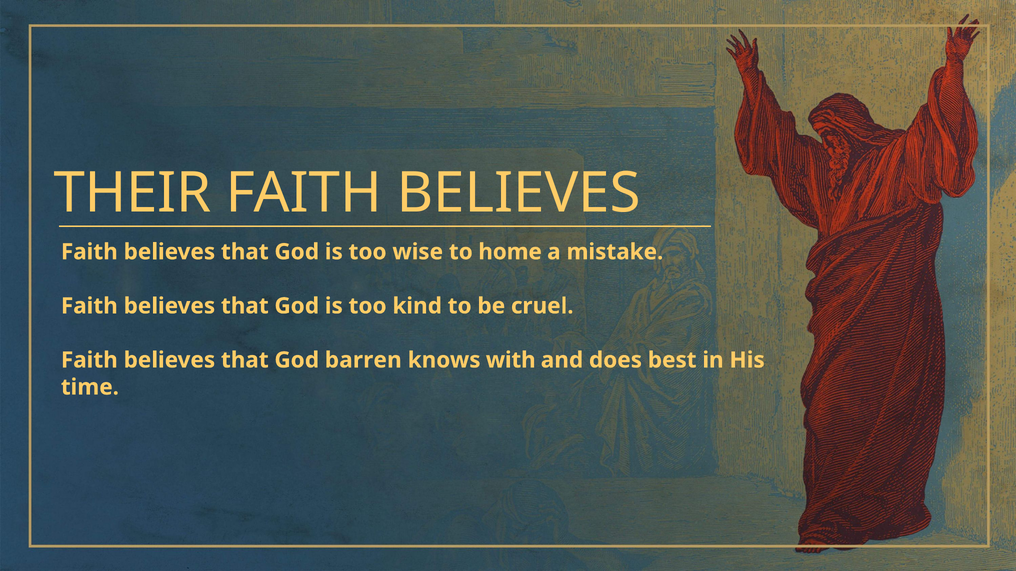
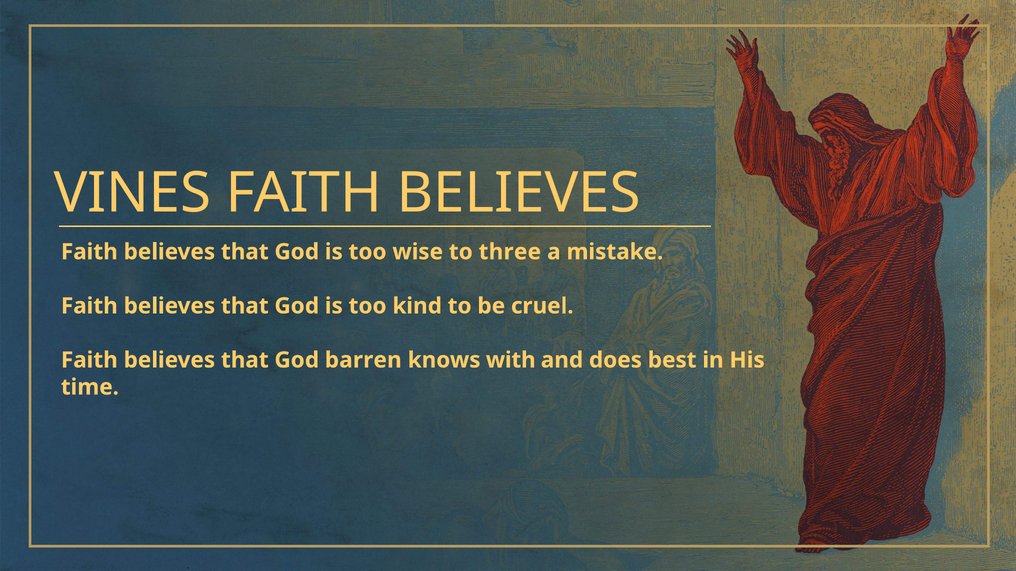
THEIR: THEIR -> VINES (132, 193)
home: home -> three (510, 252)
